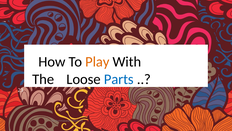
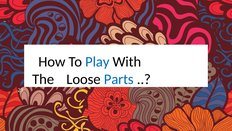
Play colour: orange -> blue (97, 61)
